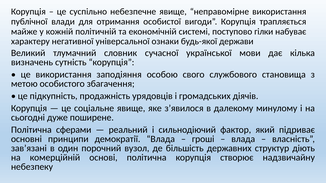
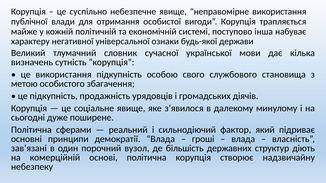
гілки: гілки -> інша (264, 32)
використання заподіяння: заподіяння -> підкупність (119, 75)
